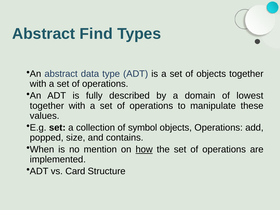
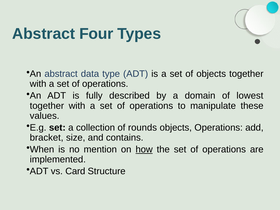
Find: Find -> Four (96, 34)
symbol: symbol -> rounds (142, 128)
popped: popped -> bracket (47, 138)
